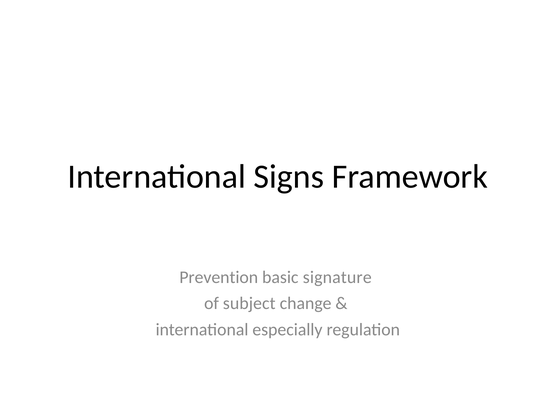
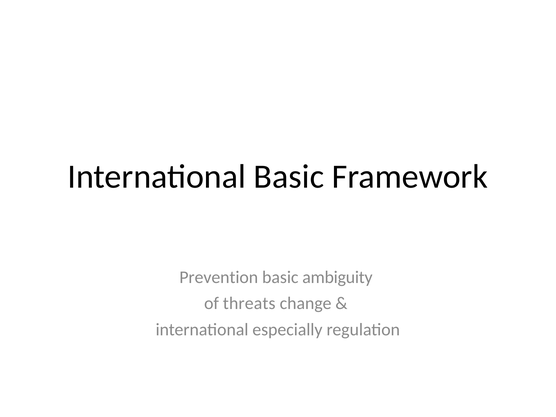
International Signs: Signs -> Basic (289, 177)
signature: signature -> ambiguity (337, 277)
subject: subject -> threats (249, 303)
